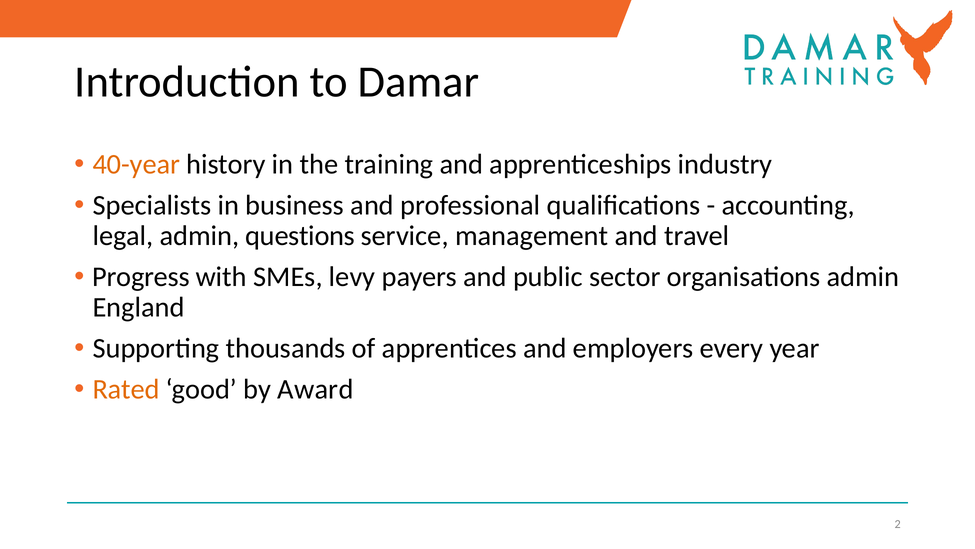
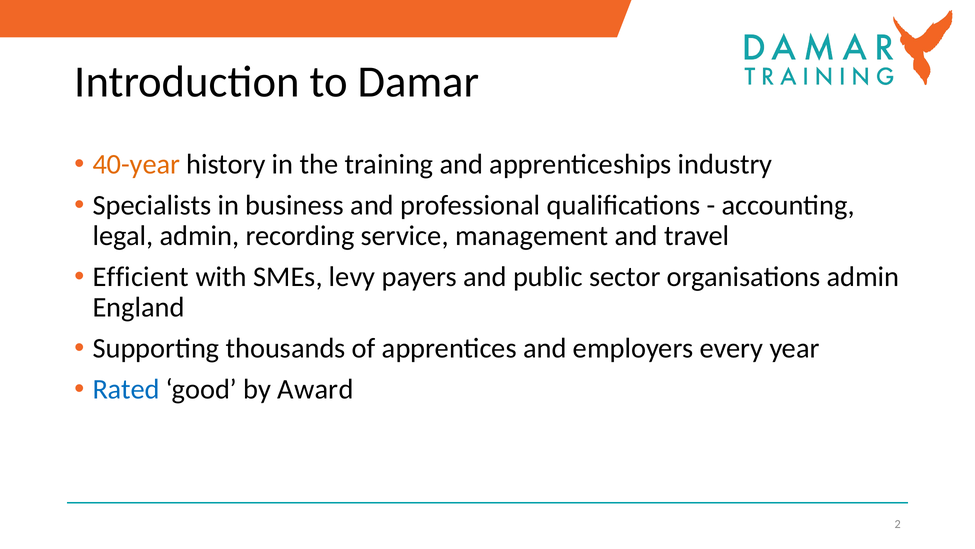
questions: questions -> recording (300, 236)
Progress: Progress -> Efficient (141, 277)
Rated colour: orange -> blue (126, 389)
